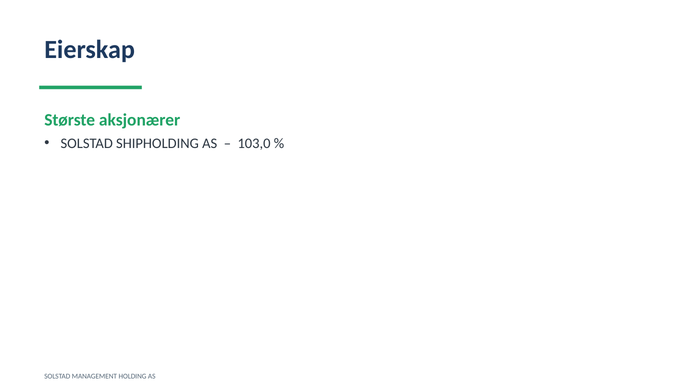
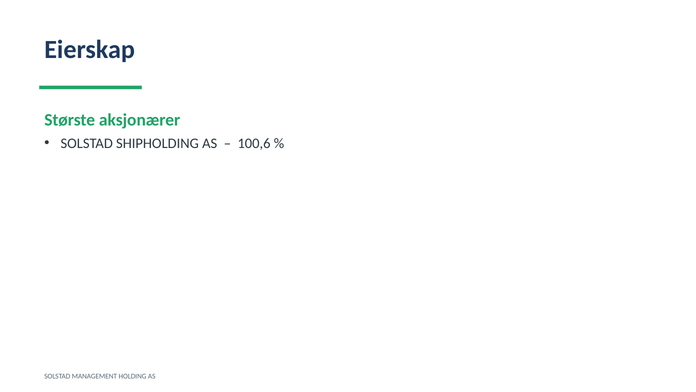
103,0: 103,0 -> 100,6 (254, 143)
